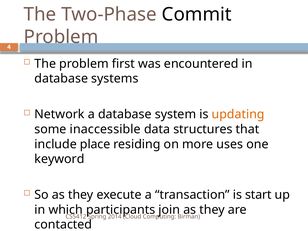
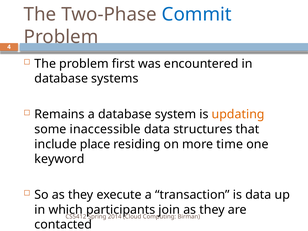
Commit colour: black -> blue (197, 14)
Network: Network -> Remains (60, 114)
uses: uses -> time (230, 144)
is start: start -> data (258, 195)
